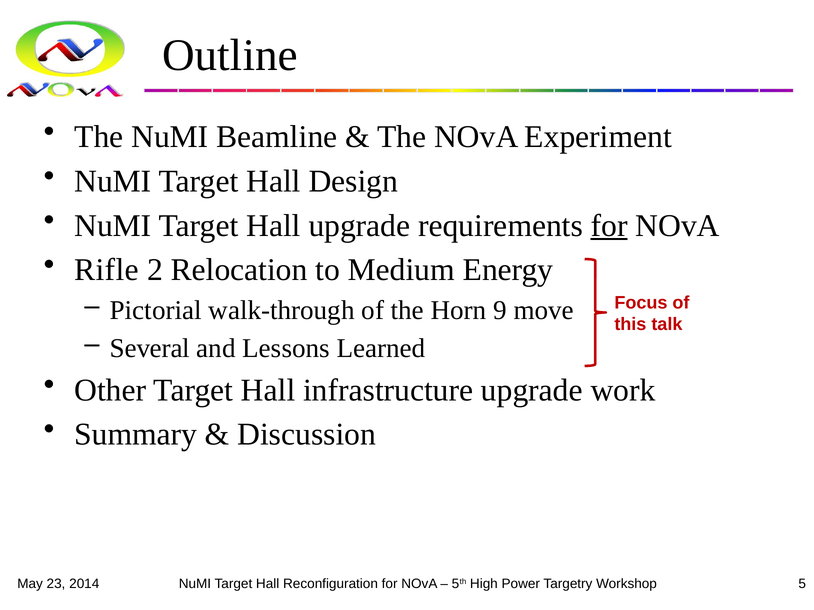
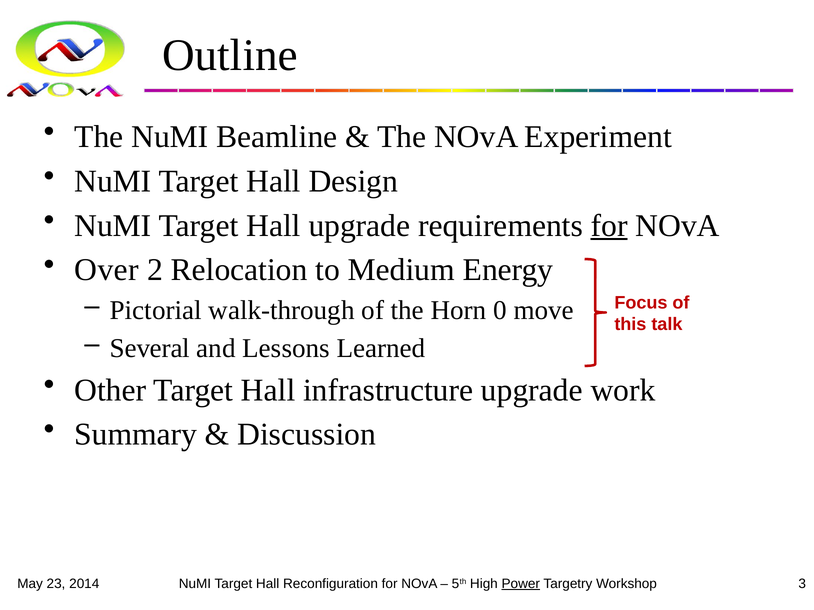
Rifle: Rifle -> Over (107, 270)
9: 9 -> 0 (500, 311)
Power underline: none -> present (521, 584)
5: 5 -> 3 (802, 584)
